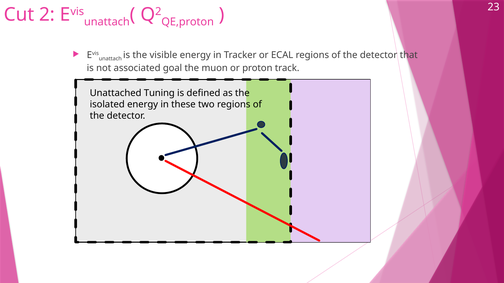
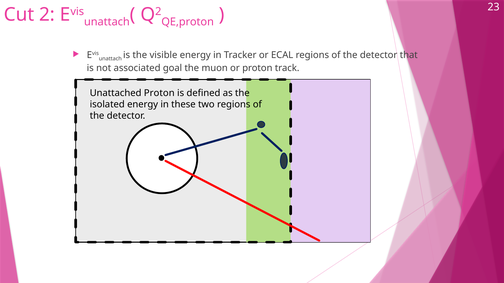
Unattached Tuning: Tuning -> Proton (159, 93)
